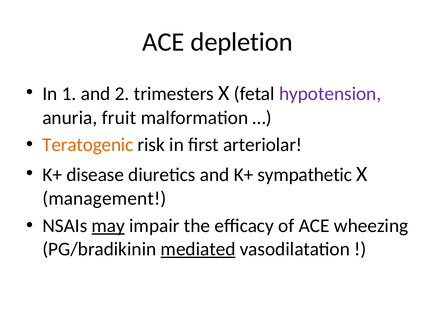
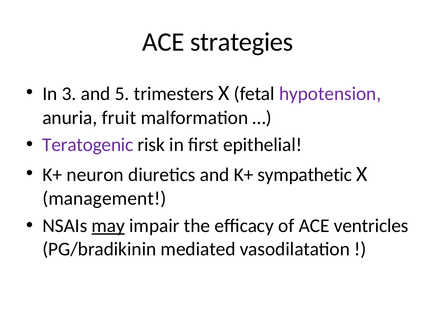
depletion: depletion -> strategies (242, 42)
1: 1 -> 3 (69, 94)
2: 2 -> 5 (122, 94)
Teratogenic colour: orange -> purple (88, 144)
arteriolar: arteriolar -> epithelial (263, 144)
disease: disease -> neuron (95, 174)
wheezing: wheezing -> ventricles (371, 225)
mediated underline: present -> none (198, 248)
